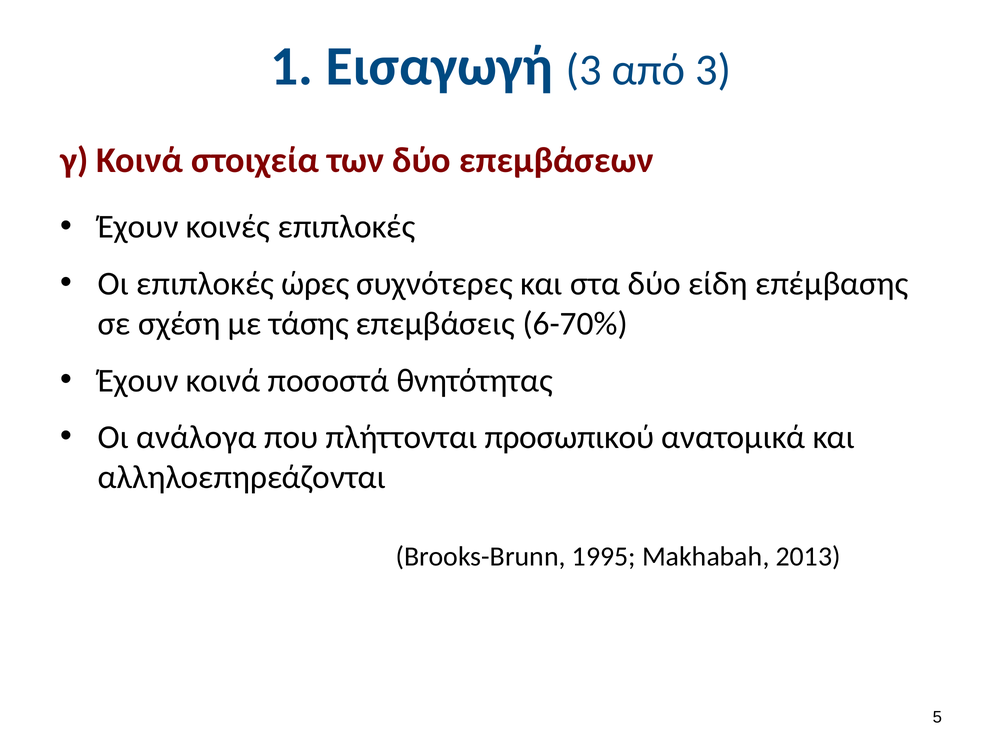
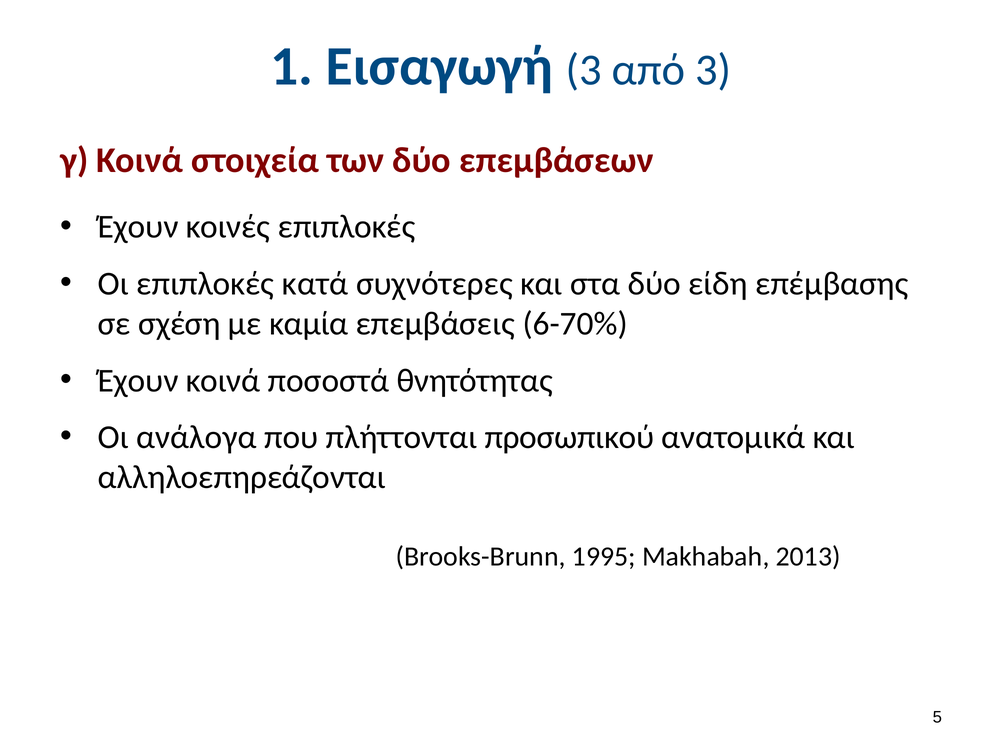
ώρες: ώρες -> κατά (315, 284)
τάσης: τάσης -> καμία (309, 324)
